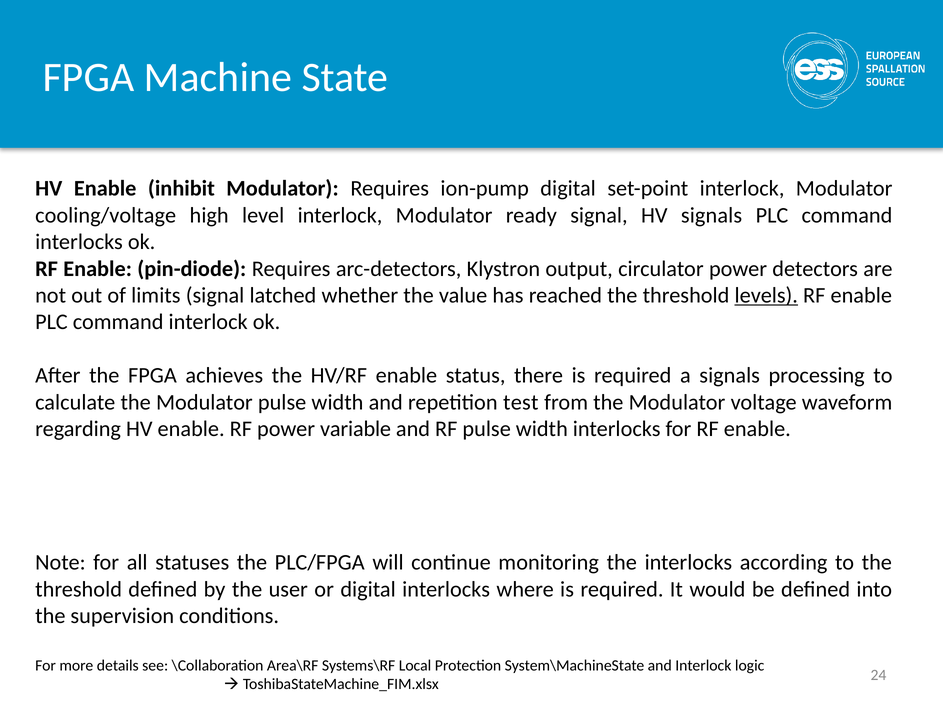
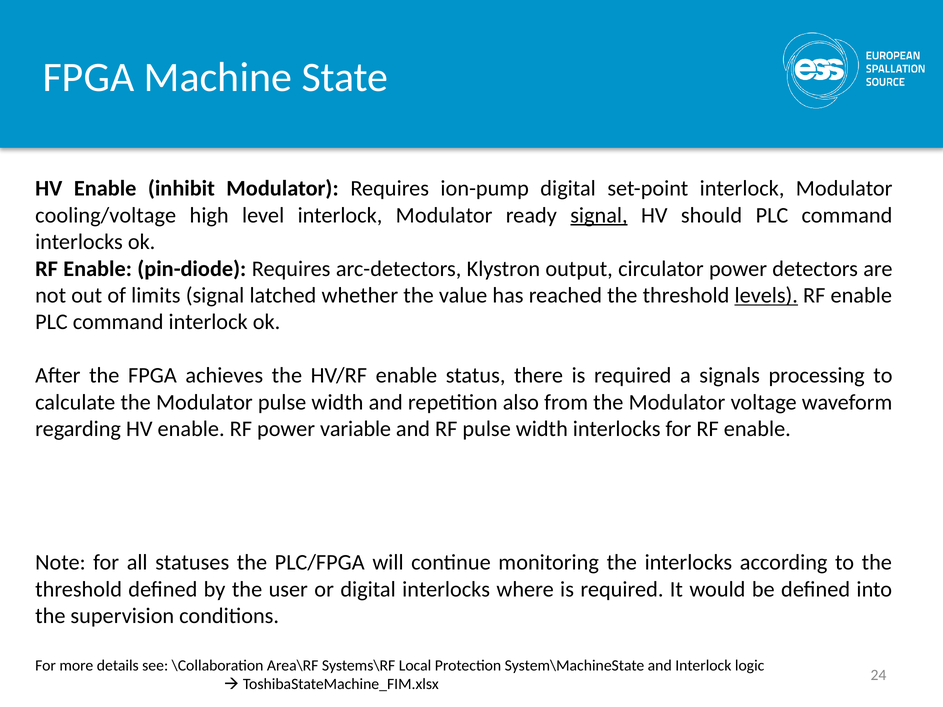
signal underline: none -> present (599, 215)
HV signals: signals -> should (712, 215)
test: test -> also (521, 402)
